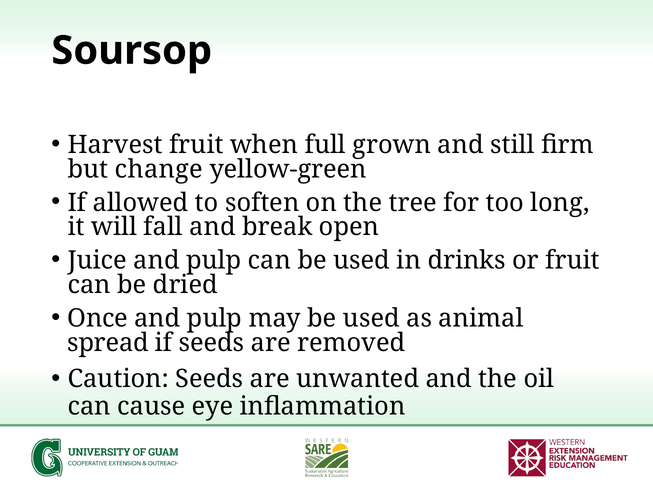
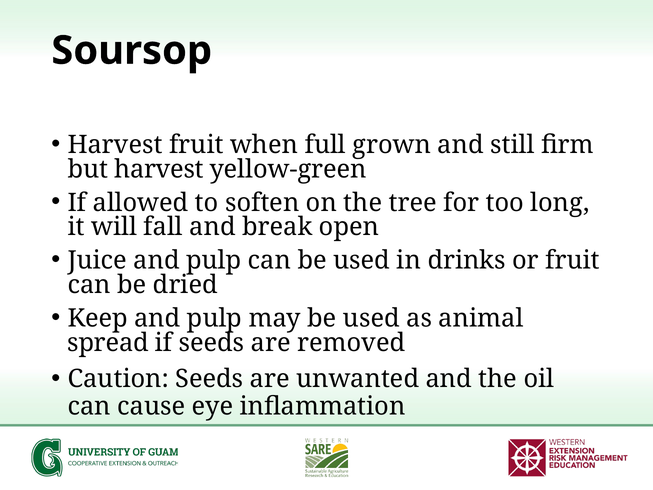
but change: change -> harvest (159, 169)
Once: Once -> Keep (98, 318)
